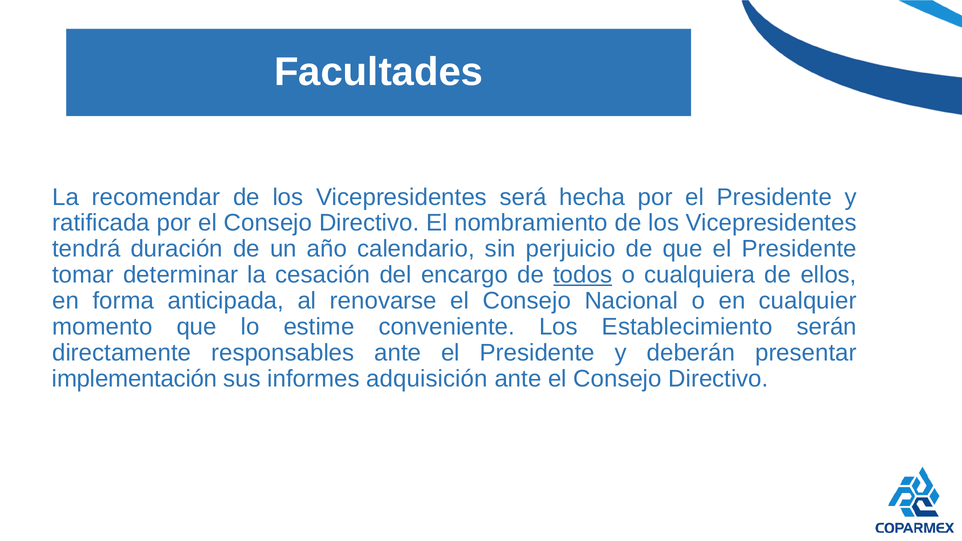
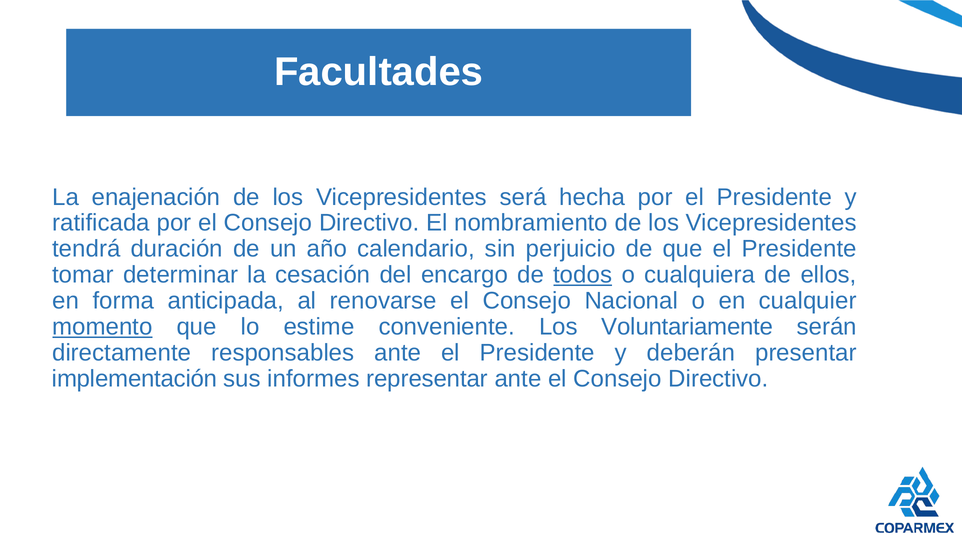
recomendar: recomendar -> enajenación (156, 197)
momento underline: none -> present (102, 327)
Establecimiento: Establecimiento -> Voluntariamente (687, 327)
adquisición: adquisición -> representar (427, 379)
